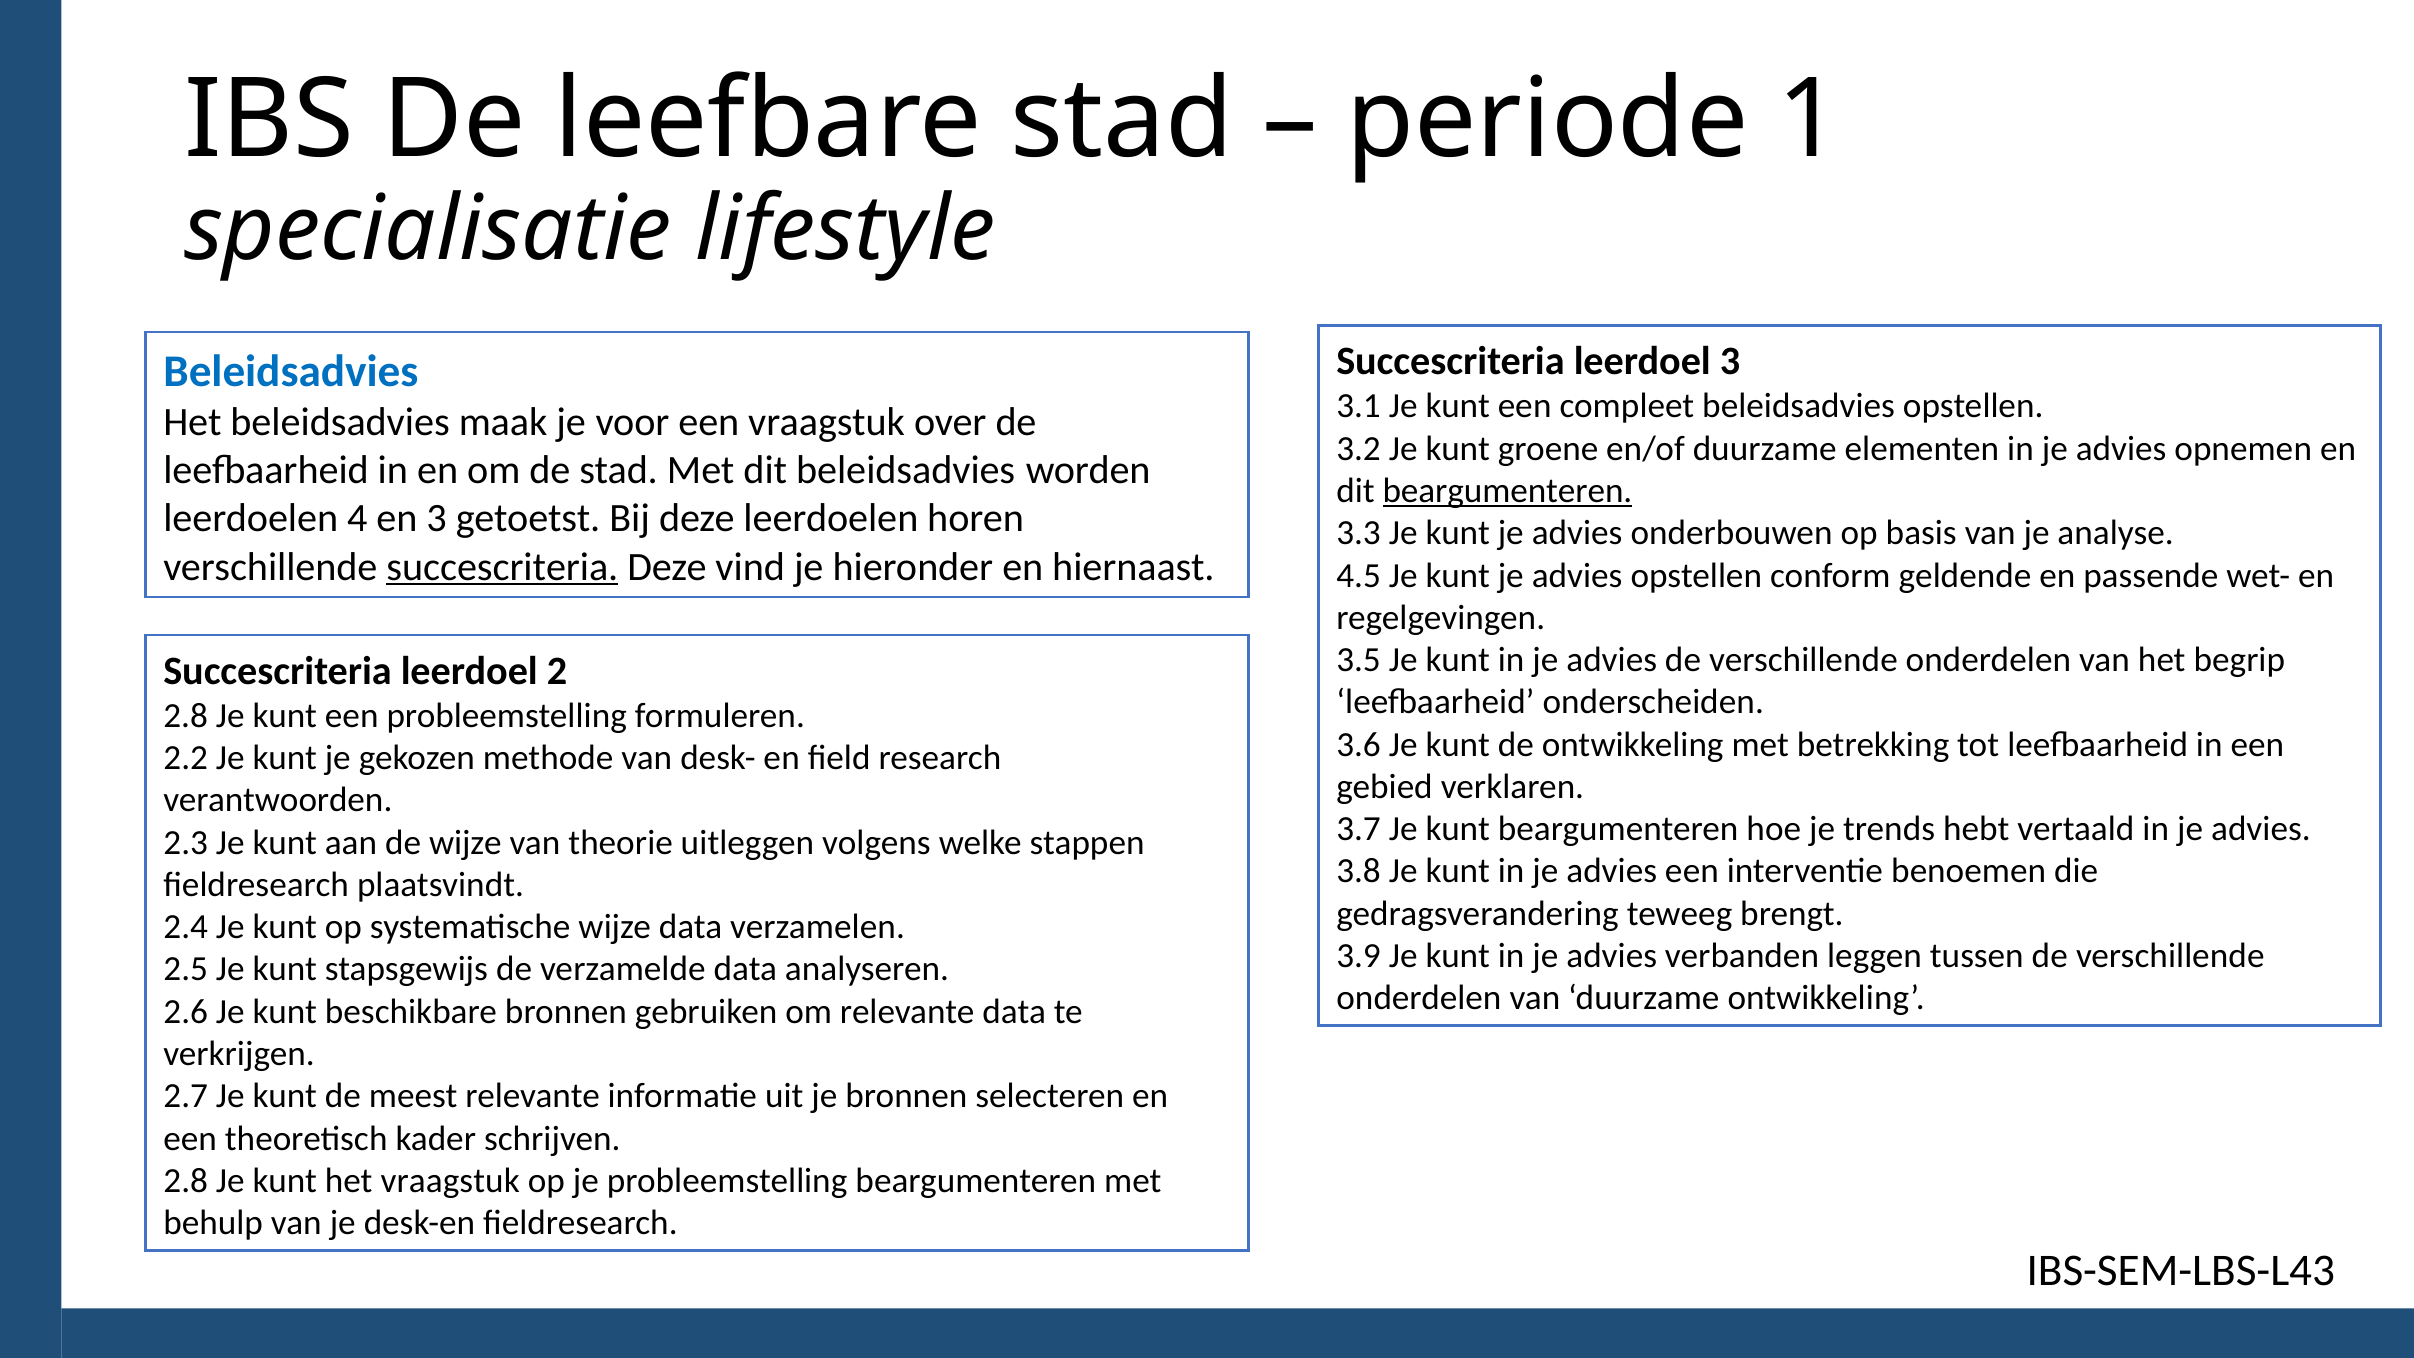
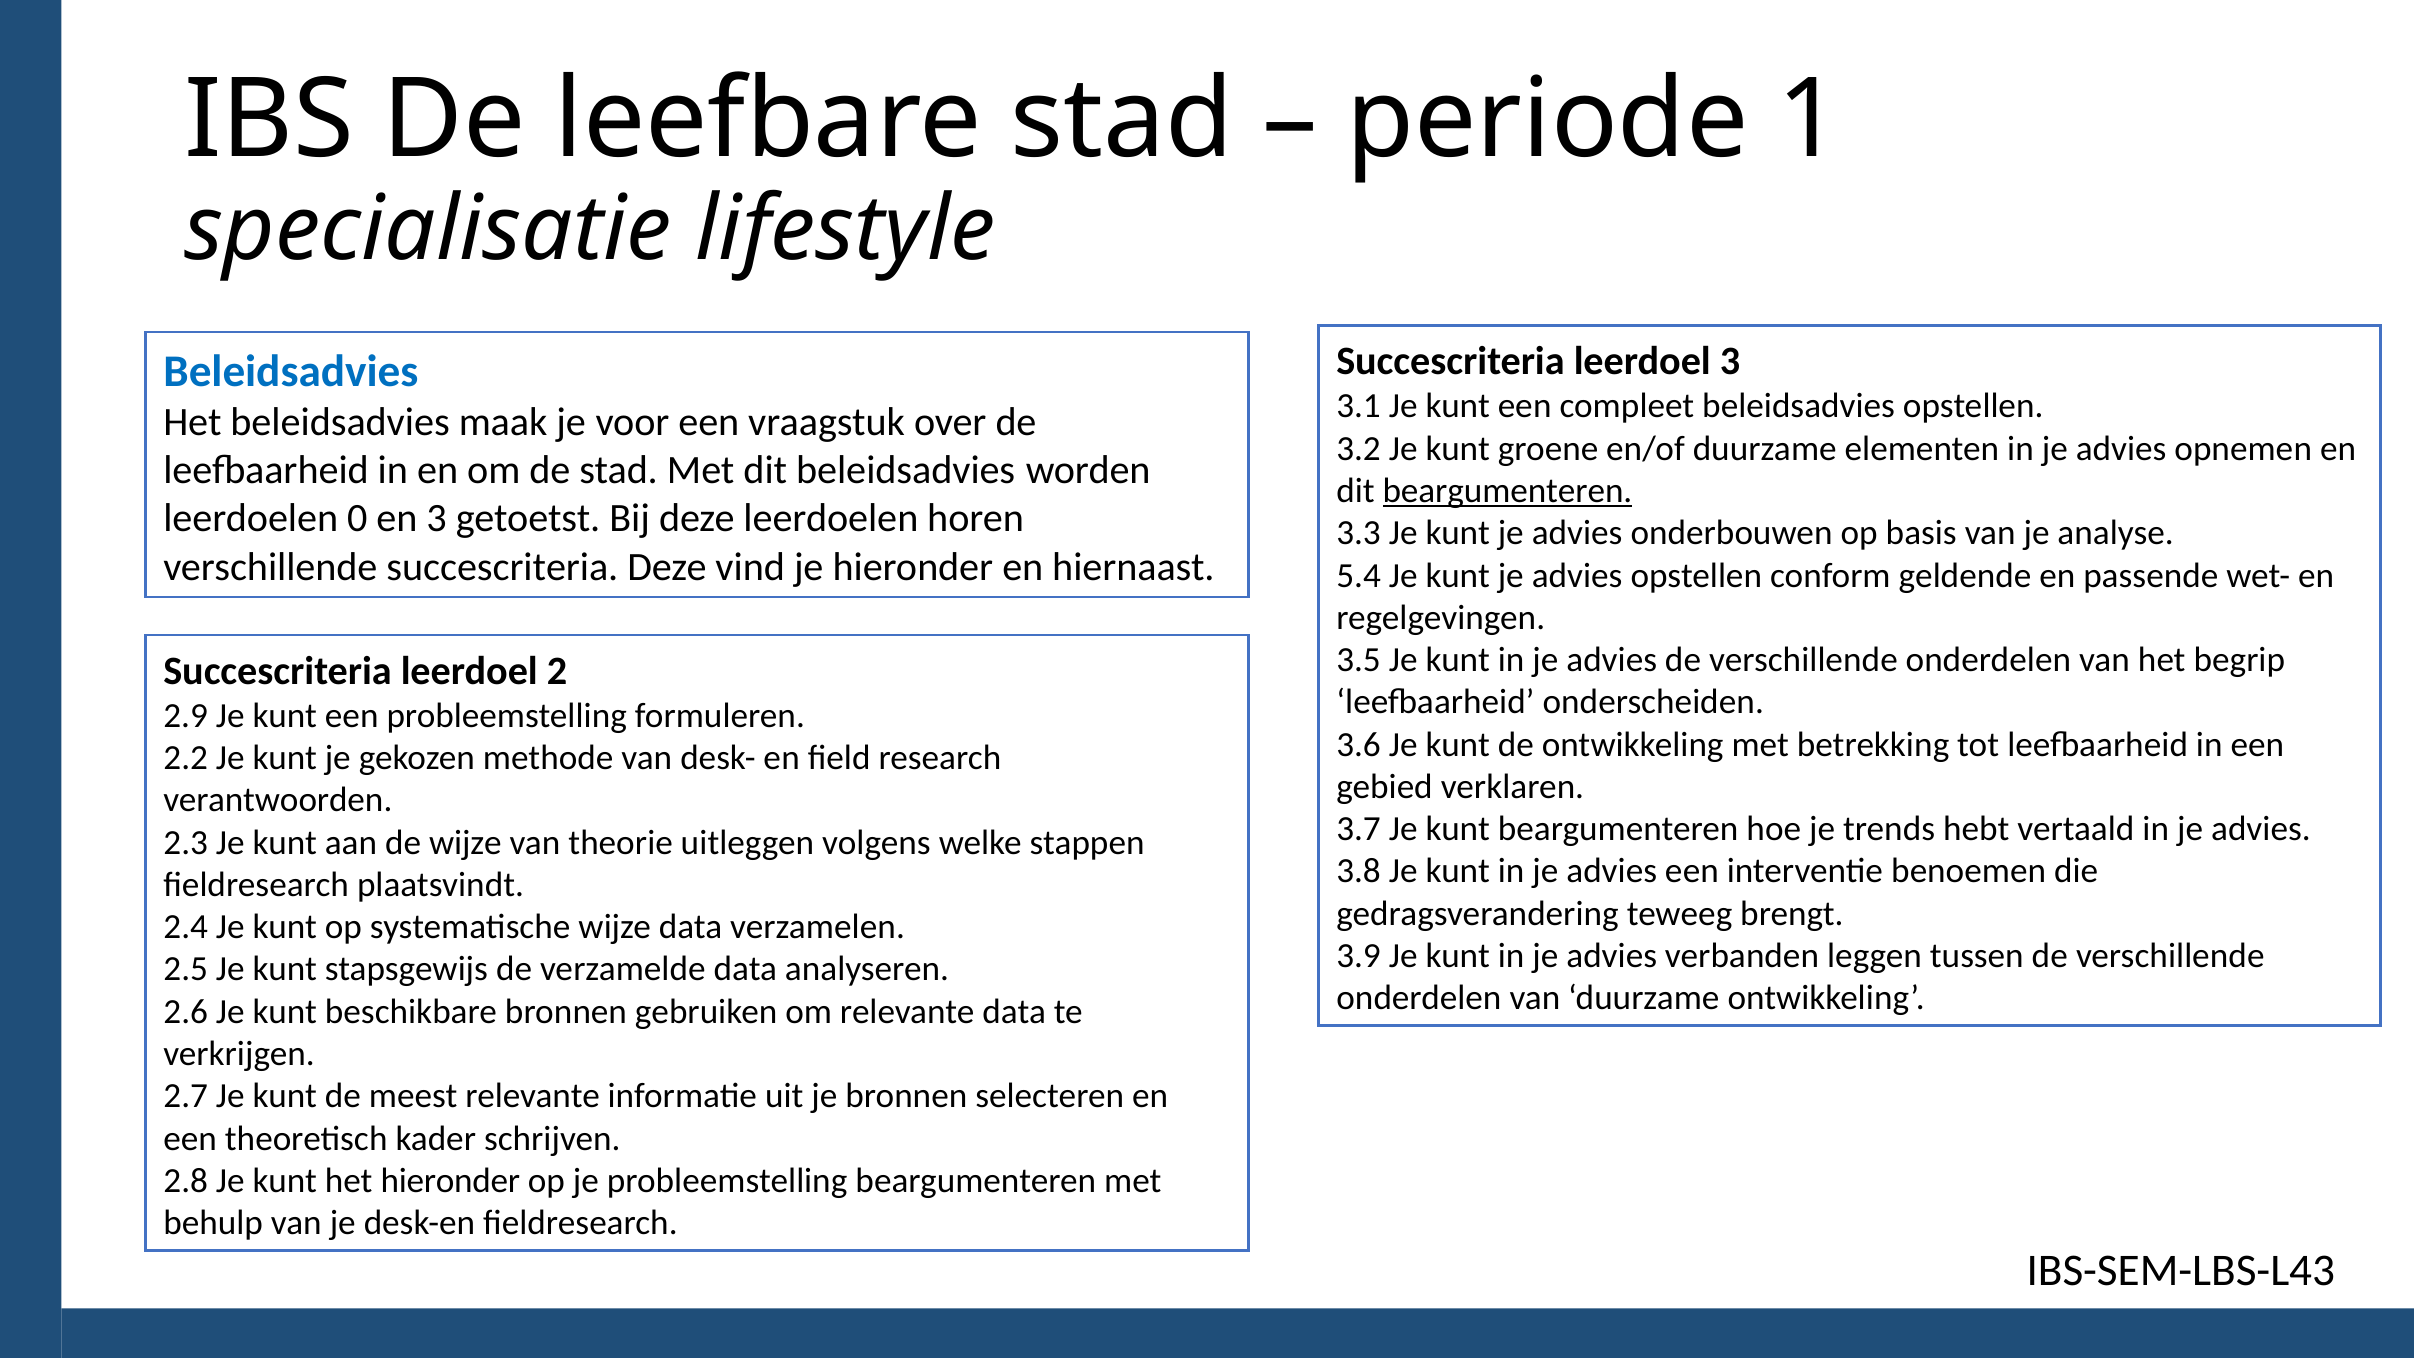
4: 4 -> 0 (357, 519)
succescriteria underline: present -> none (502, 567)
4.5: 4.5 -> 5.4 (1359, 575)
2.8: 2.8 -> 2.9 (186, 716)
het vraagstuk: vraagstuk -> hieronder (450, 1181)
